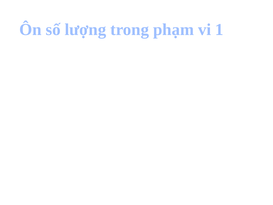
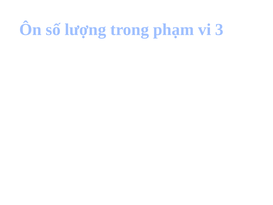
1: 1 -> 3 (219, 30)
